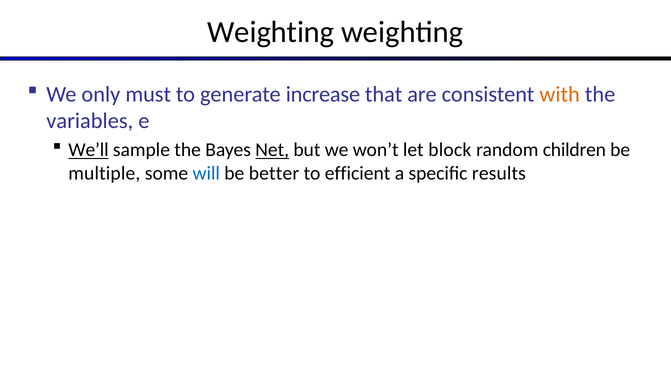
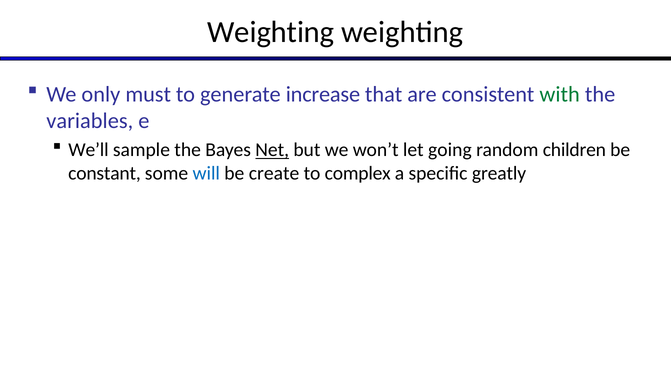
with colour: orange -> green (560, 94)
We’ll underline: present -> none (88, 150)
block: block -> going (450, 150)
multiple: multiple -> constant (104, 174)
better: better -> create (274, 174)
efficient: efficient -> complex (358, 174)
results: results -> greatly (499, 174)
